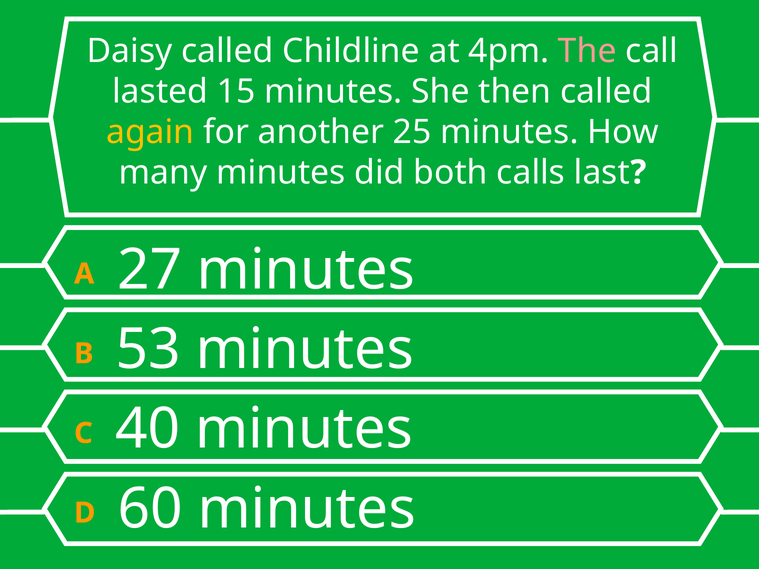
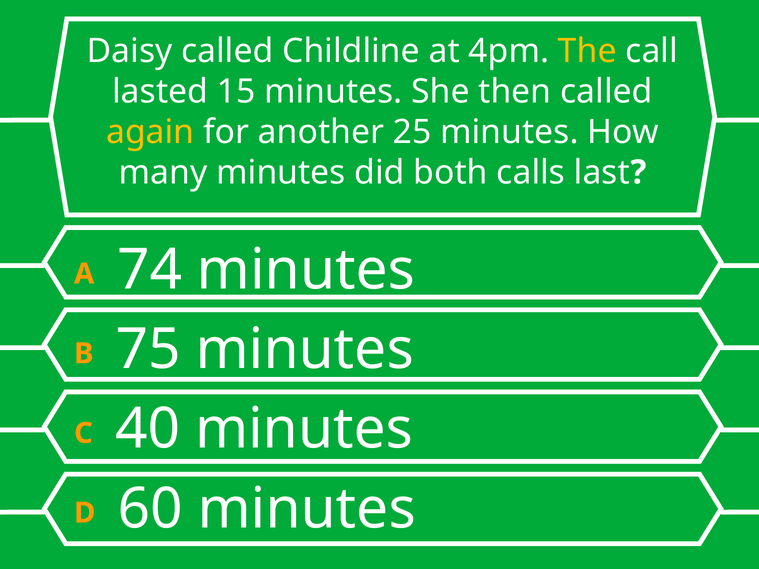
The colour: pink -> yellow (587, 51)
27: 27 -> 74 (150, 270)
53: 53 -> 75 (148, 350)
